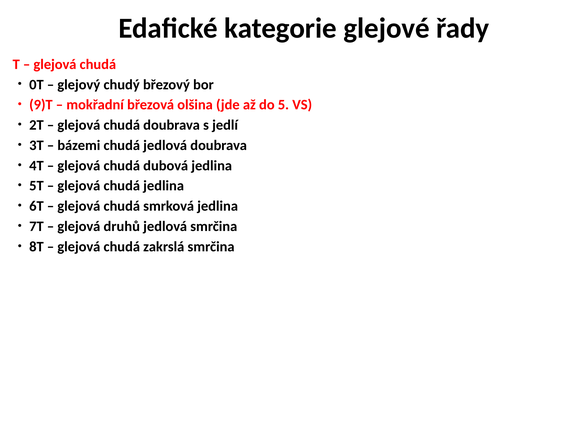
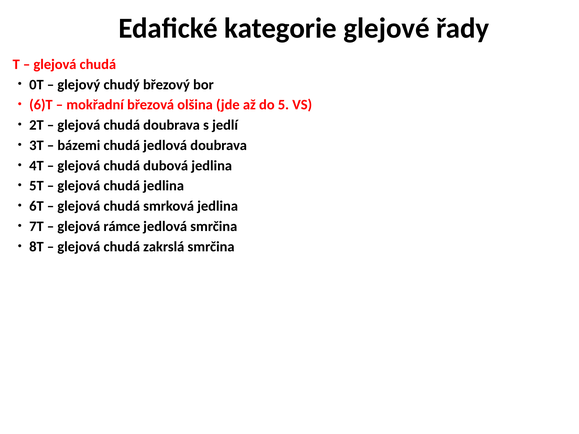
9)T: 9)T -> 6)T (41, 105)
druhů: druhů -> rámce (122, 227)
